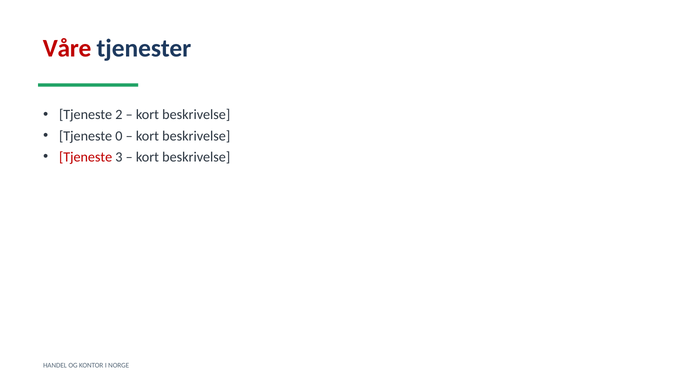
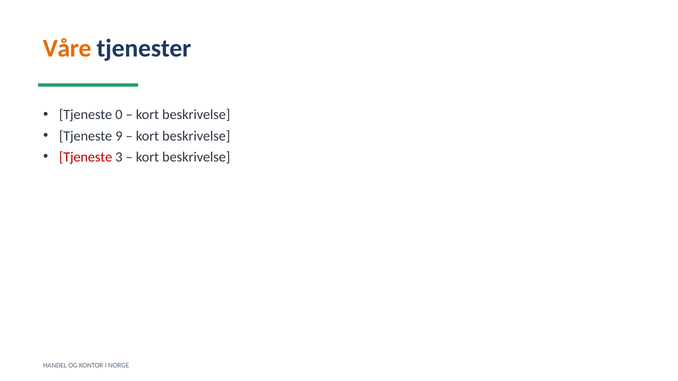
Våre colour: red -> orange (67, 48)
2: 2 -> 0 (119, 115)
0: 0 -> 9 (119, 136)
